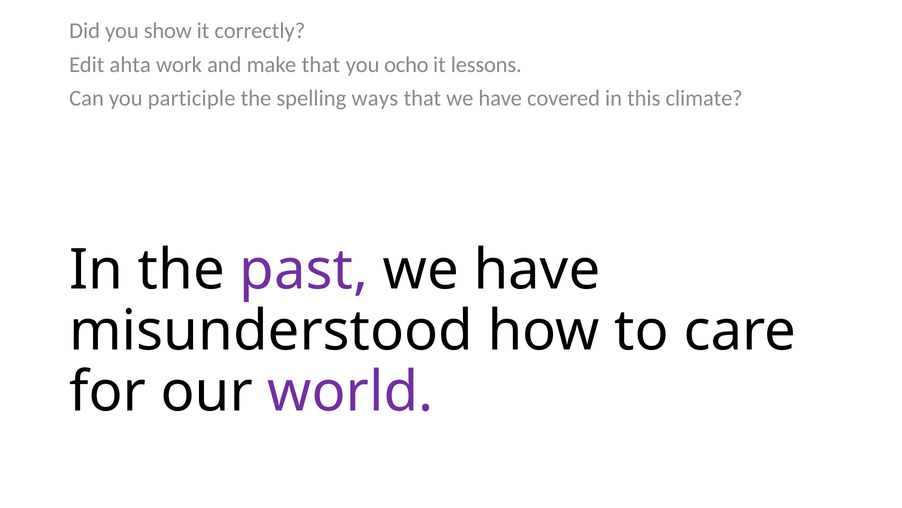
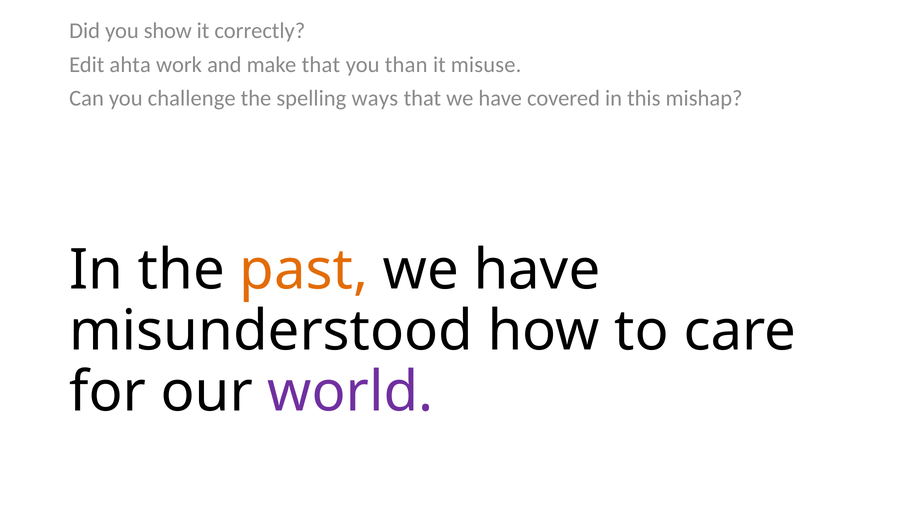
ocho: ocho -> than (406, 65)
lessons: lessons -> misuse (486, 65)
participle: participle -> challenge (192, 98)
climate: climate -> mishap (704, 98)
past colour: purple -> orange (304, 270)
